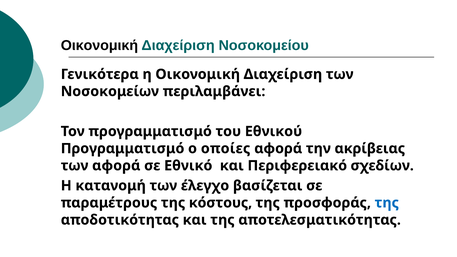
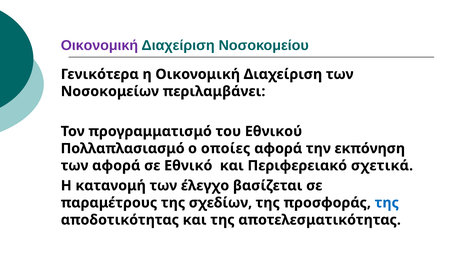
Οικονομική colour: black -> purple (99, 45)
Προγραμματισμό: Προγραμματισμό -> Πολλαπλασιασμό (123, 149)
ακρίβειας: ακρίβειας -> εκπόνηση (370, 149)
σχεδίων: σχεδίων -> σχετικά (382, 166)
κόστους: κόστους -> σχεδίων (220, 203)
